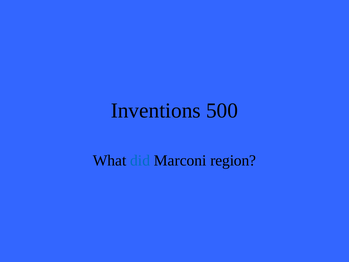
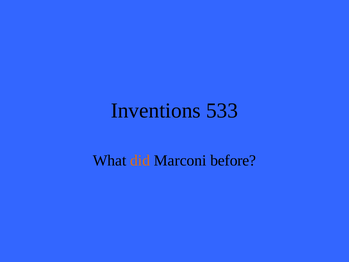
500: 500 -> 533 (222, 111)
did colour: blue -> orange (140, 160)
region: region -> before (233, 160)
